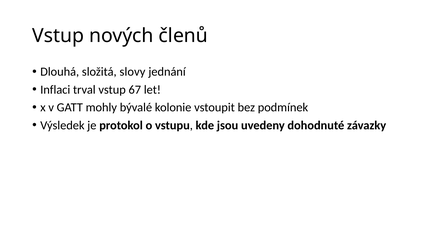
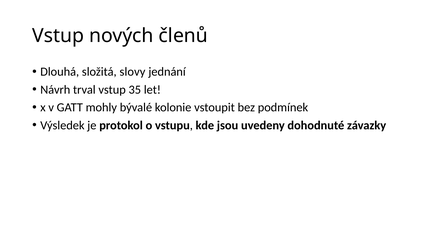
Inflaci: Inflaci -> Návrh (55, 89)
67: 67 -> 35 (135, 89)
